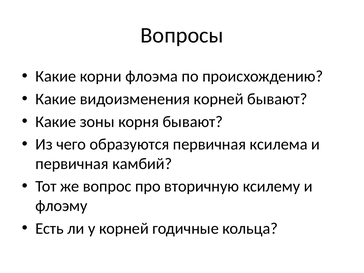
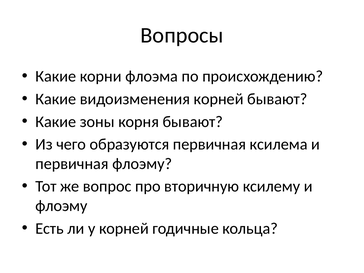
первичная камбий: камбий -> флоэму (142, 164)
